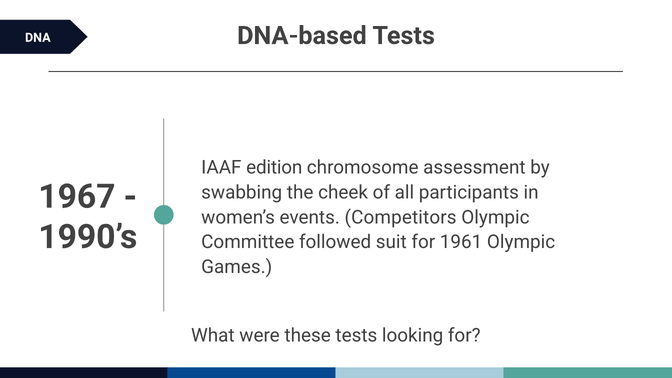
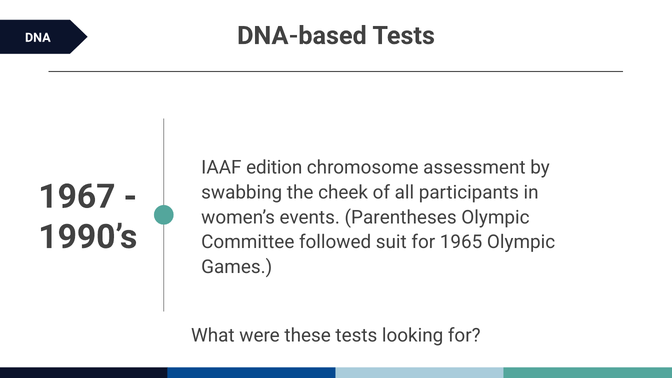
Competitors: Competitors -> Parentheses (401, 217)
1961: 1961 -> 1965 (461, 242)
